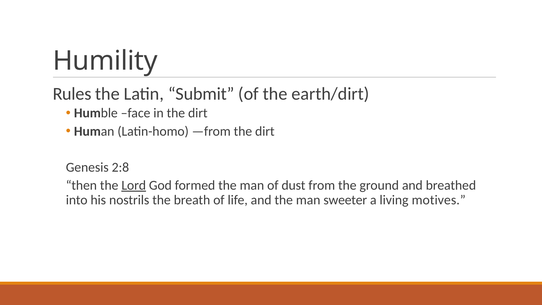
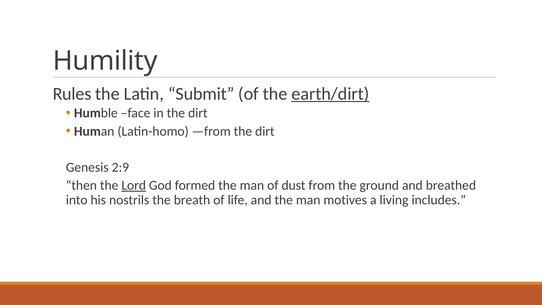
earth/dirt underline: none -> present (330, 94)
2:8: 2:8 -> 2:9 (120, 167)
sweeter: sweeter -> motives (345, 200)
motives: motives -> includes (439, 200)
